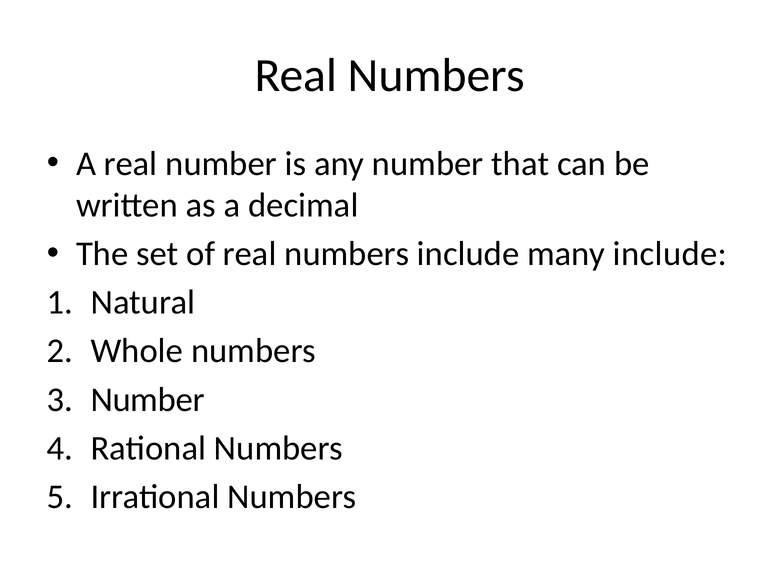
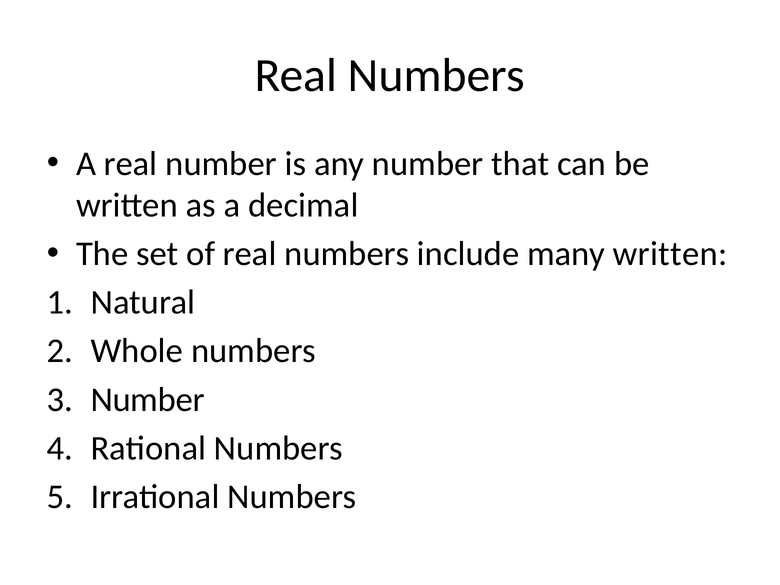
many include: include -> written (670, 254)
